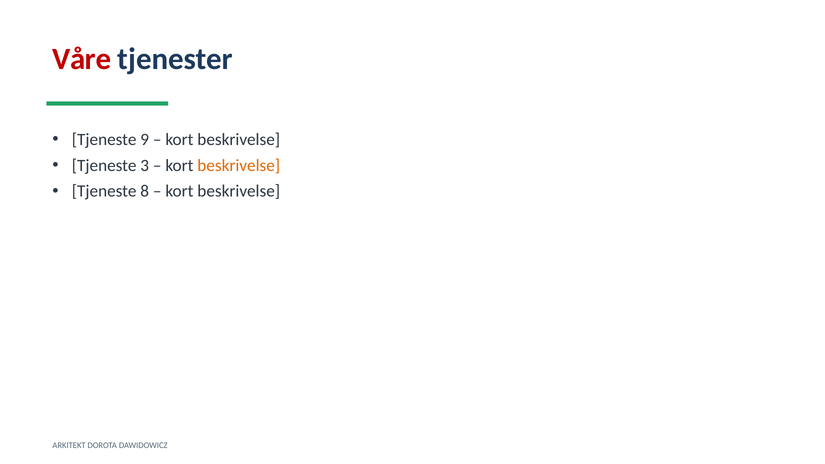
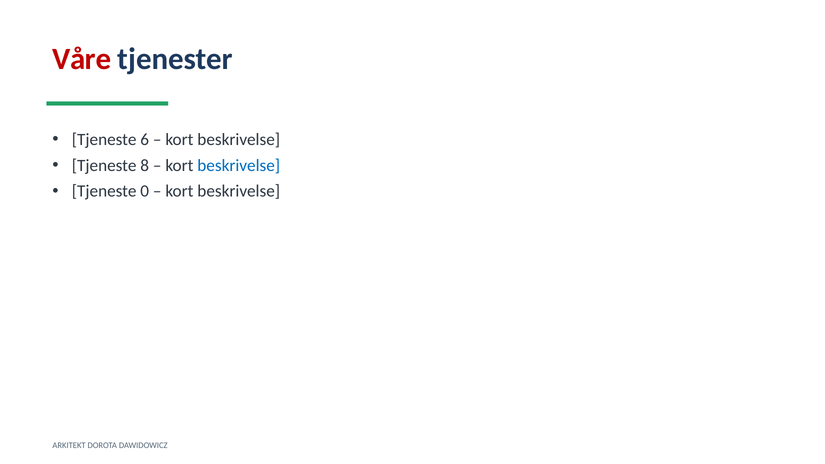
9: 9 -> 6 (145, 140)
3: 3 -> 8 (145, 166)
beskrivelse colour: orange -> blue (239, 166)
8: 8 -> 0 (145, 191)
